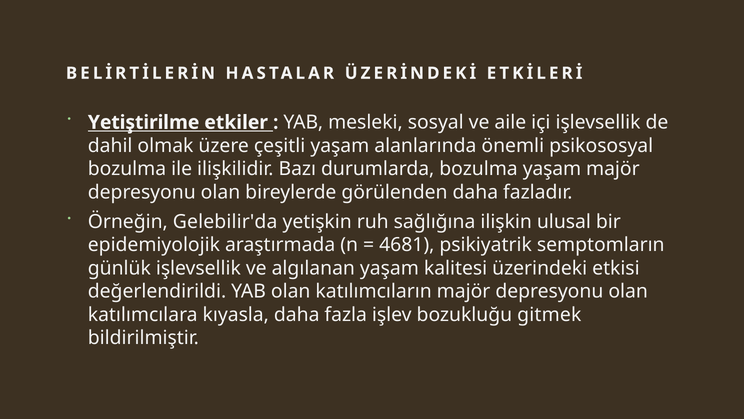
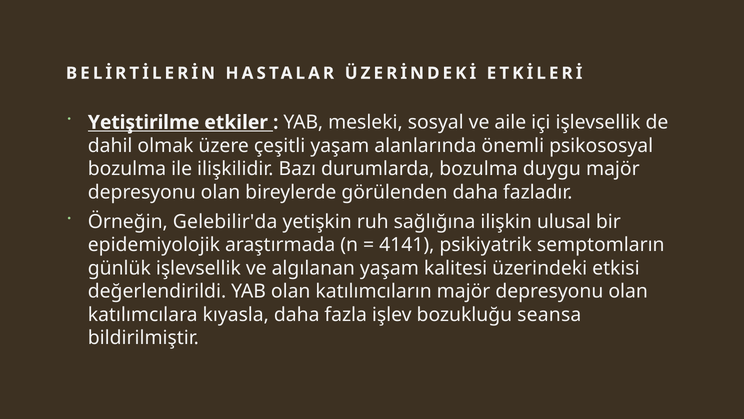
bozulma yaşam: yaşam -> duygu (552, 169)
4681: 4681 -> 4141 (407, 245)
gitmek: gitmek -> seansa (549, 314)
